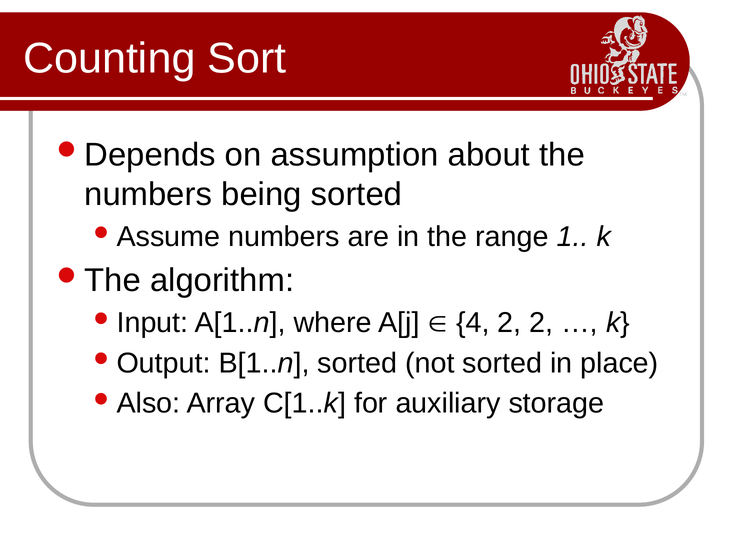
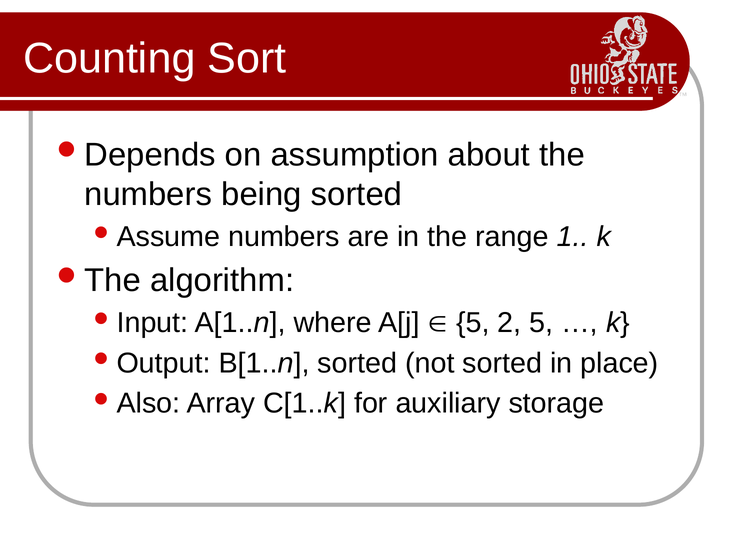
4: 4 -> 5 (473, 323)
2 2: 2 -> 5 (541, 323)
